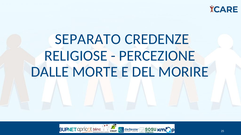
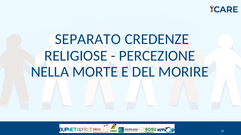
DALLE: DALLE -> NELLA (50, 72)
